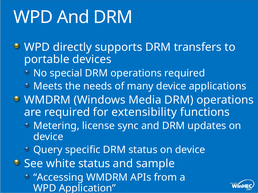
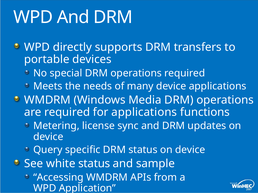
for extensibility: extensibility -> applications (144, 112)
